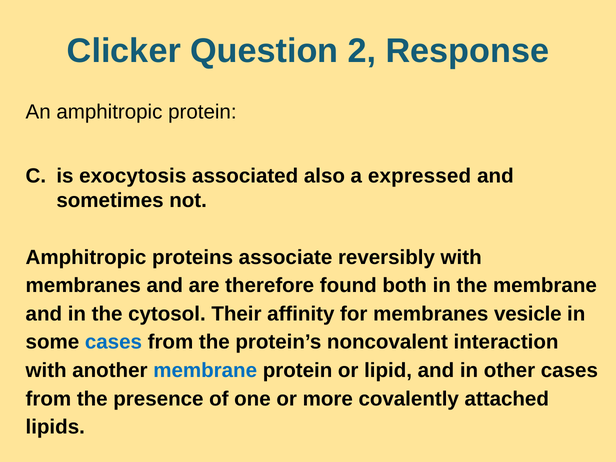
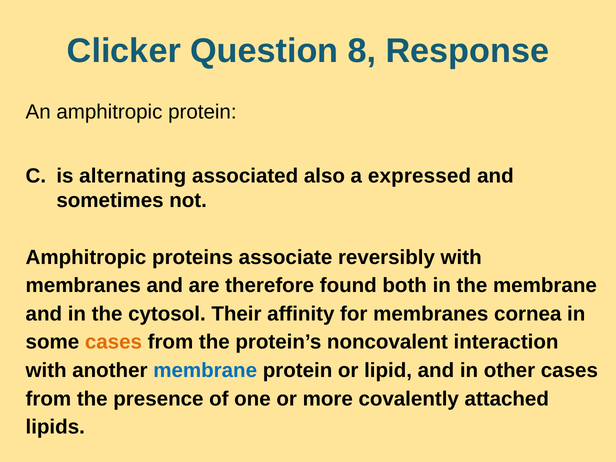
2: 2 -> 8 (362, 51)
exocytosis: exocytosis -> alternating (133, 176)
vesicle: vesicle -> cornea (528, 314)
cases colour: blue -> orange (113, 342)
